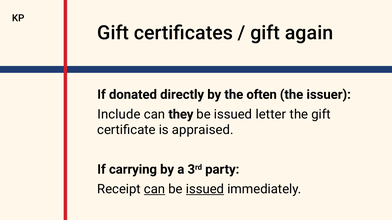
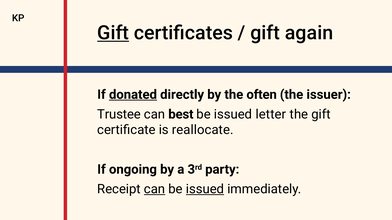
Gift underline: none -> present (113, 33)
donated underline: none -> present (133, 95)
Include: Include -> Trustee (119, 115)
they: they -> best (181, 115)
appraised: appraised -> reallocate (203, 130)
carrying: carrying -> ongoing (133, 170)
